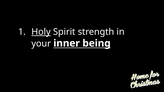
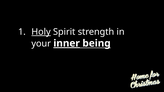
inner underline: none -> present (67, 43)
